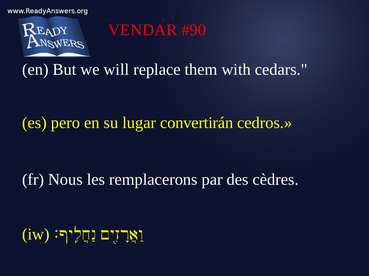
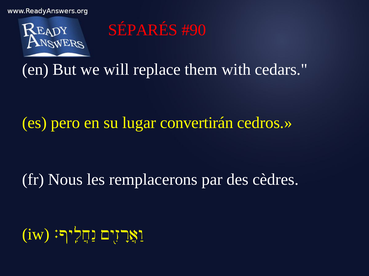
VENDAR: VENDAR -> SÉPARÉS (143, 30)
